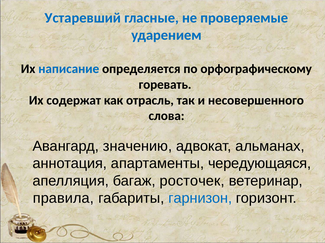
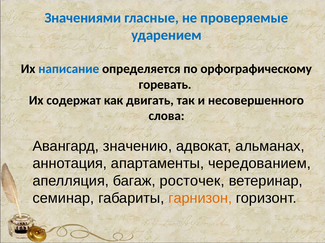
Устаревший: Устаревший -> Значениями (83, 18)
отрасль: отрасль -> двигать (150, 101)
чередующаяся: чередующаяся -> чередованием (259, 164)
правила: правила -> семинар (63, 199)
гарнизон colour: blue -> orange (200, 199)
